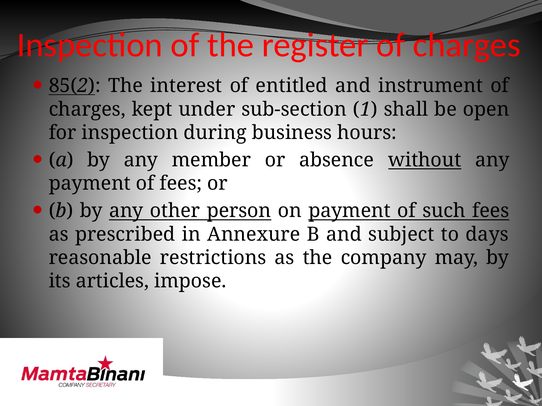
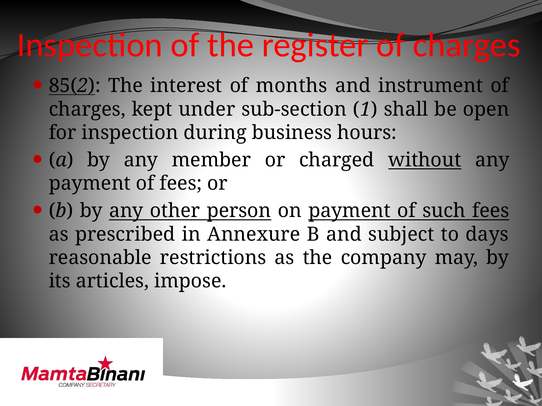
entitled: entitled -> months (292, 86)
absence: absence -> charged (337, 160)
